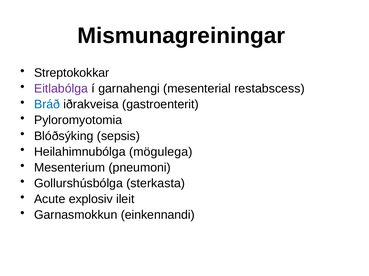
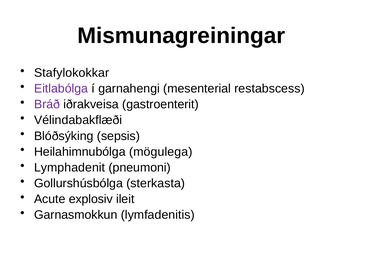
Streptokokkar: Streptokokkar -> Stafylokokkar (72, 73)
Bráð colour: blue -> purple (47, 105)
Pyloromyotomia: Pyloromyotomia -> Vélindabakflæði (78, 120)
Mesenterium: Mesenterium -> Lymphadenit (70, 168)
einkennandi: einkennandi -> lymfadenitis (158, 216)
